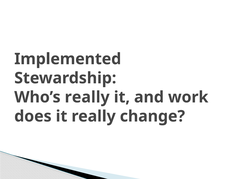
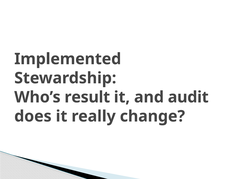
Who’s really: really -> result (87, 97)
work: work -> audit (188, 97)
